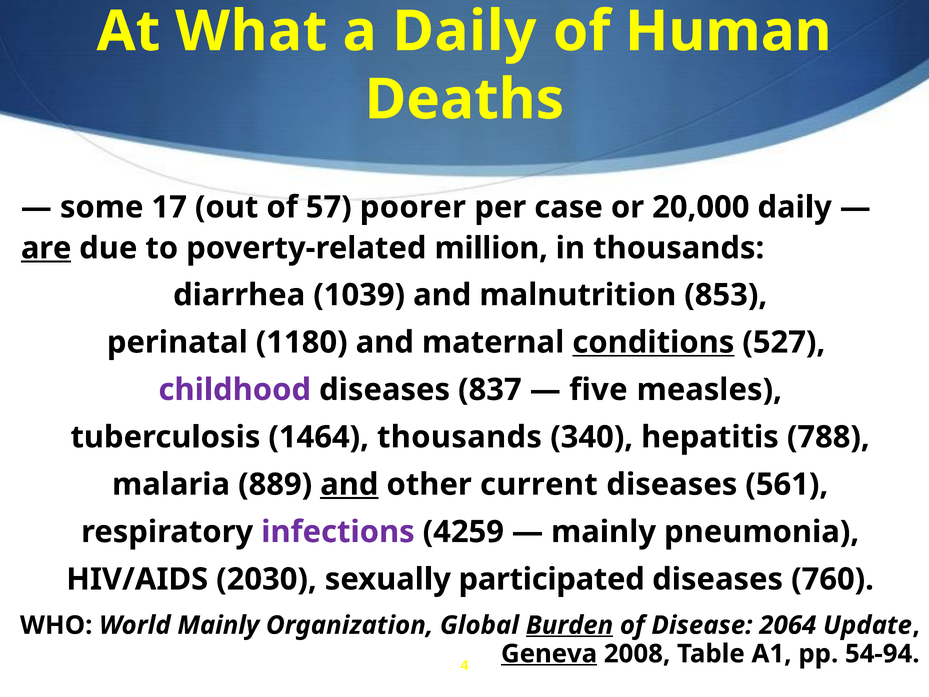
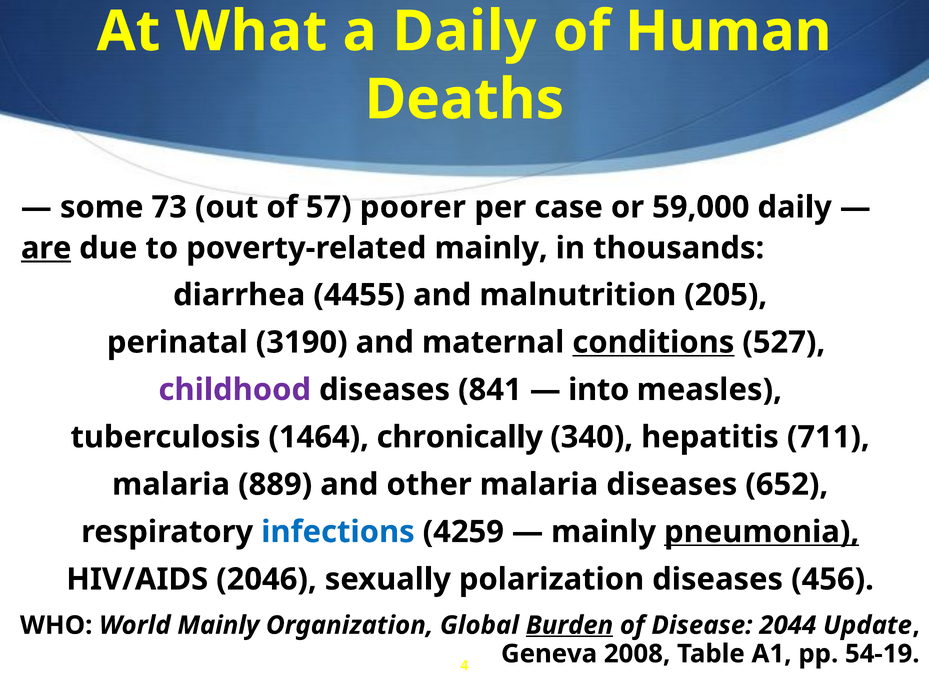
17: 17 -> 73 (169, 207)
20,000: 20,000 -> 59,000 (701, 207)
poverty-related million: million -> mainly (491, 248)
1039: 1039 -> 4455 (359, 295)
853: 853 -> 205 (726, 295)
1180: 1180 -> 3190 (302, 342)
837: 837 -> 841 (490, 390)
five: five -> into (599, 390)
1464 thousands: thousands -> chronically (460, 437)
788: 788 -> 711 (828, 437)
and underline: present -> none (349, 484)
other current: current -> malaria (539, 484)
561: 561 -> 652 (787, 484)
infections colour: purple -> blue (338, 532)
pneumonia underline: none -> present (762, 532)
2030: 2030 -> 2046 (266, 579)
participated: participated -> polarization (552, 579)
760: 760 -> 456 (832, 579)
2064: 2064 -> 2044 (788, 625)
Geneva underline: present -> none (549, 654)
54-94: 54-94 -> 54-19 (882, 654)
